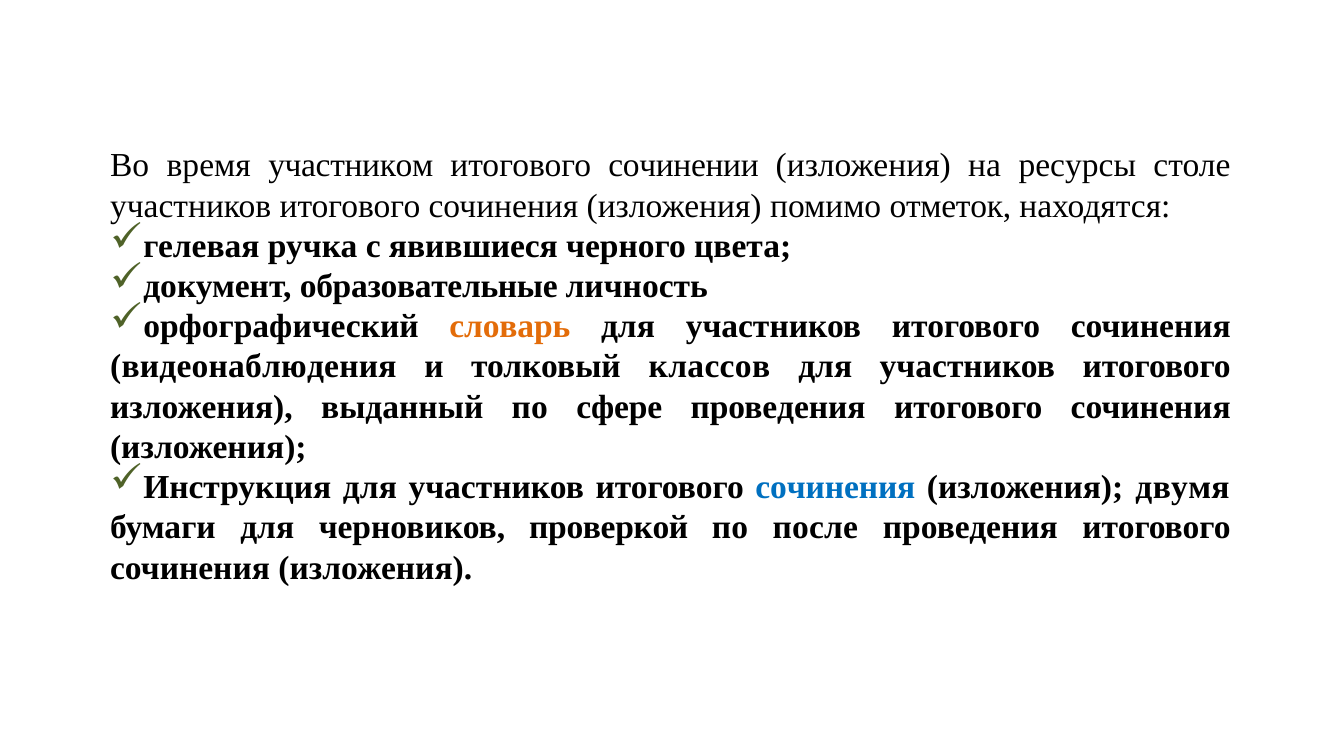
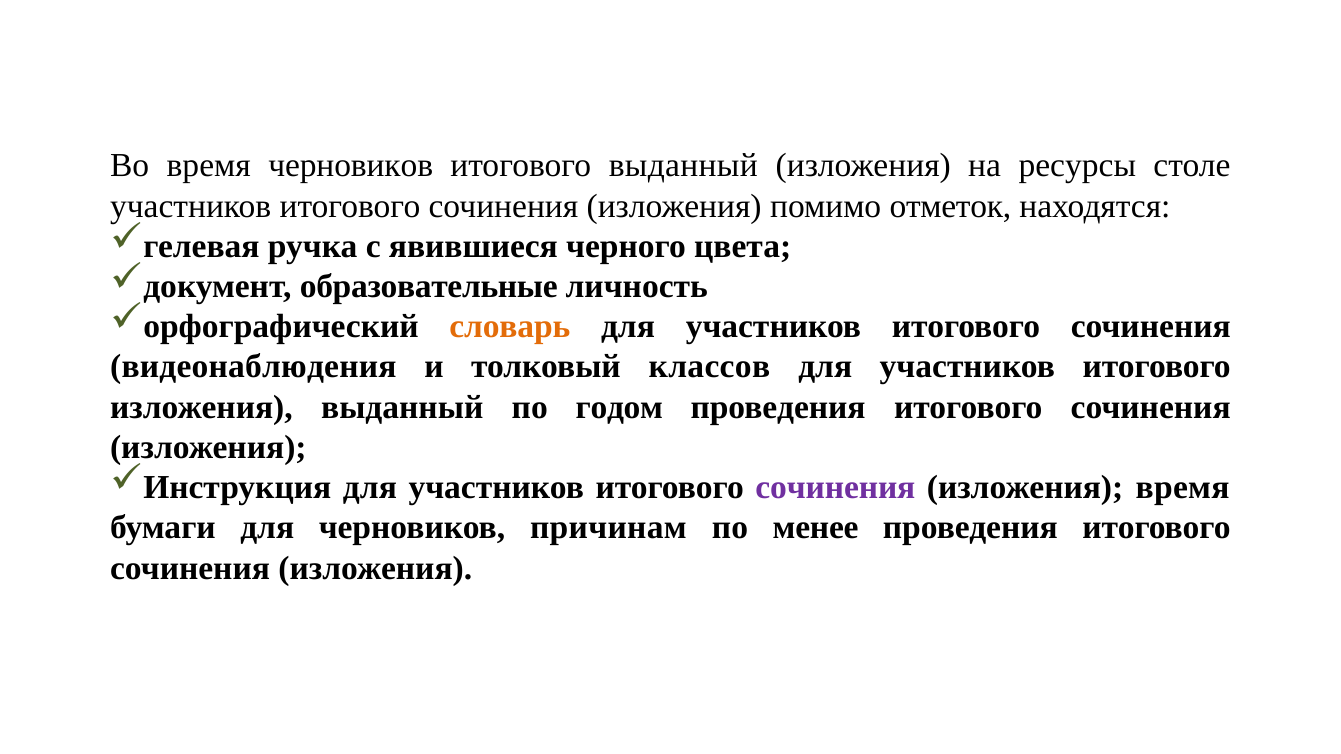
время участником: участником -> черновиков (351, 166)
итогового сочинении: сочинении -> выданный (683, 166)
сфере: сфере -> годом (619, 407)
сочинения colour: blue -> purple (835, 488)
изложения двумя: двумя -> время (1183, 488)
проверкой: проверкой -> причинам (608, 528)
после: после -> менее (816, 528)
